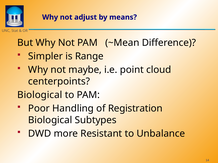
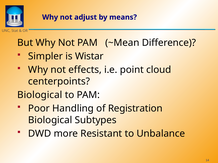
Range: Range -> Wistar (89, 56)
maybe: maybe -> effects (85, 70)
